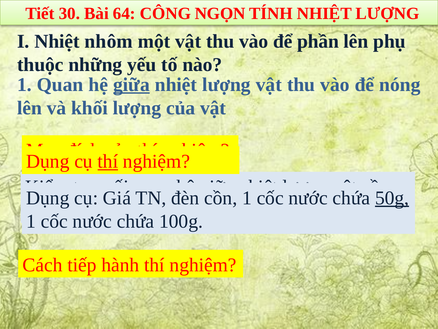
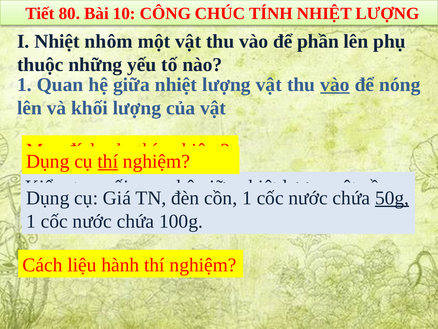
30: 30 -> 80 (69, 14)
64: 64 -> 10 (124, 14)
NGỌN: NGỌN -> CHÚC (220, 14)
giữa underline: present -> none (131, 85)
vào underline: none -> present (335, 85)
tiếp: tiếp -> liệu (82, 265)
